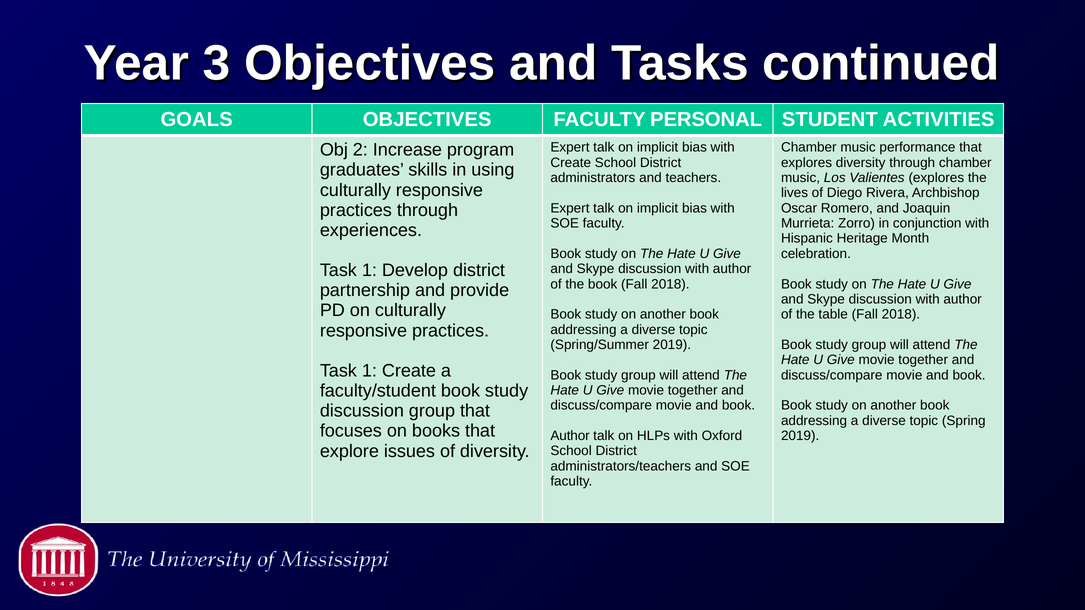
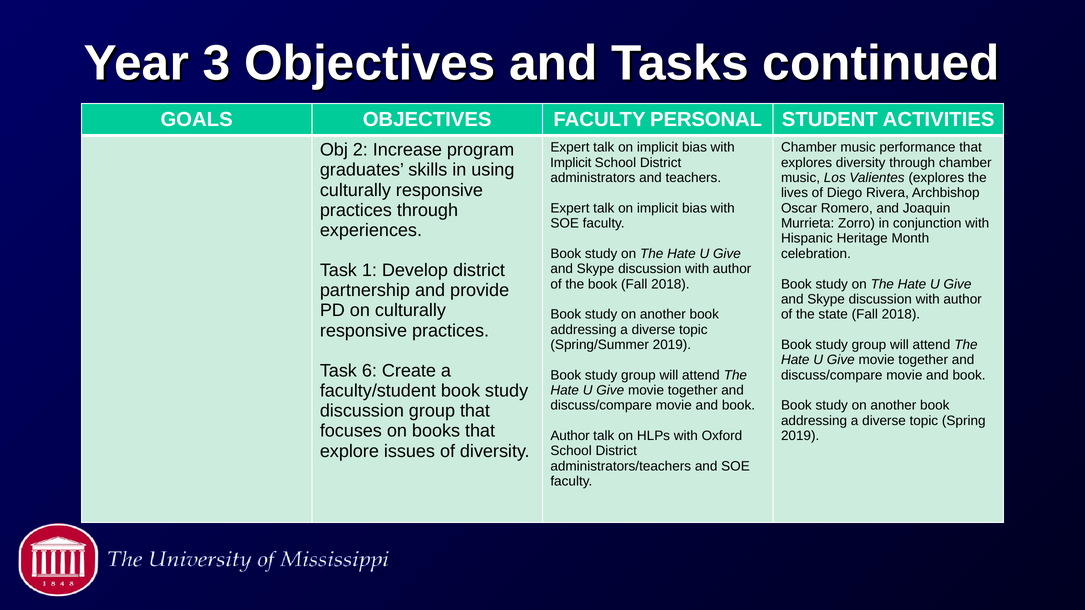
Create: Create -> Implicit (571, 163)
table: table -> state (833, 315)
1: 1 -> 6 (369, 371)
